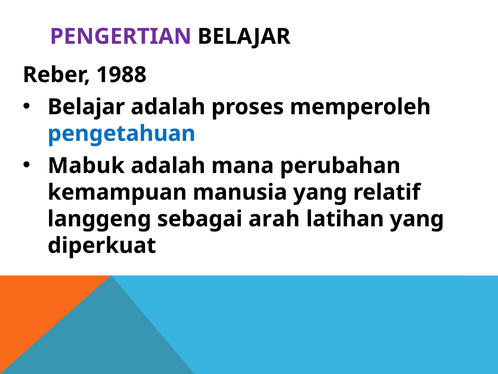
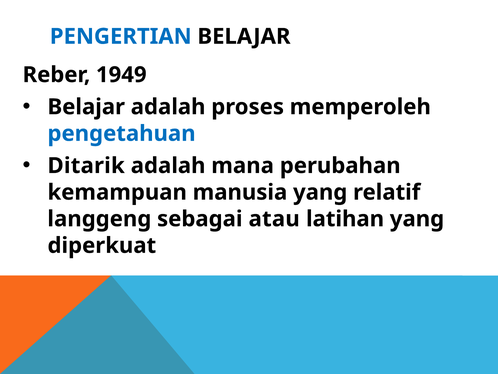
PENGERTIAN colour: purple -> blue (121, 36)
1988: 1988 -> 1949 (121, 75)
Mabuk: Mabuk -> Ditarik (86, 165)
arah: arah -> atau (274, 219)
